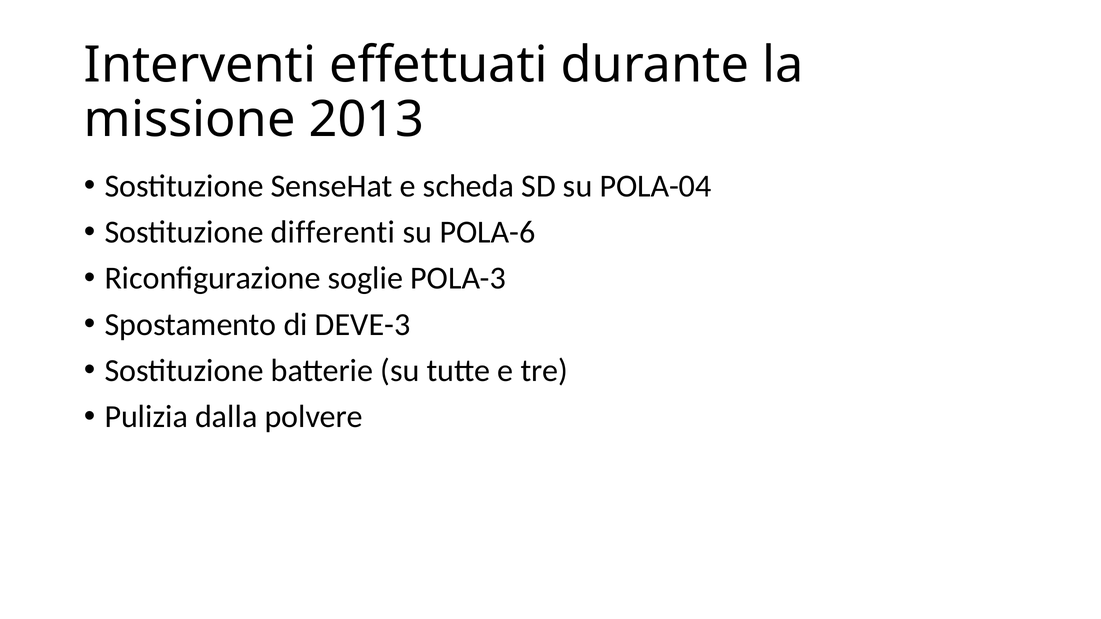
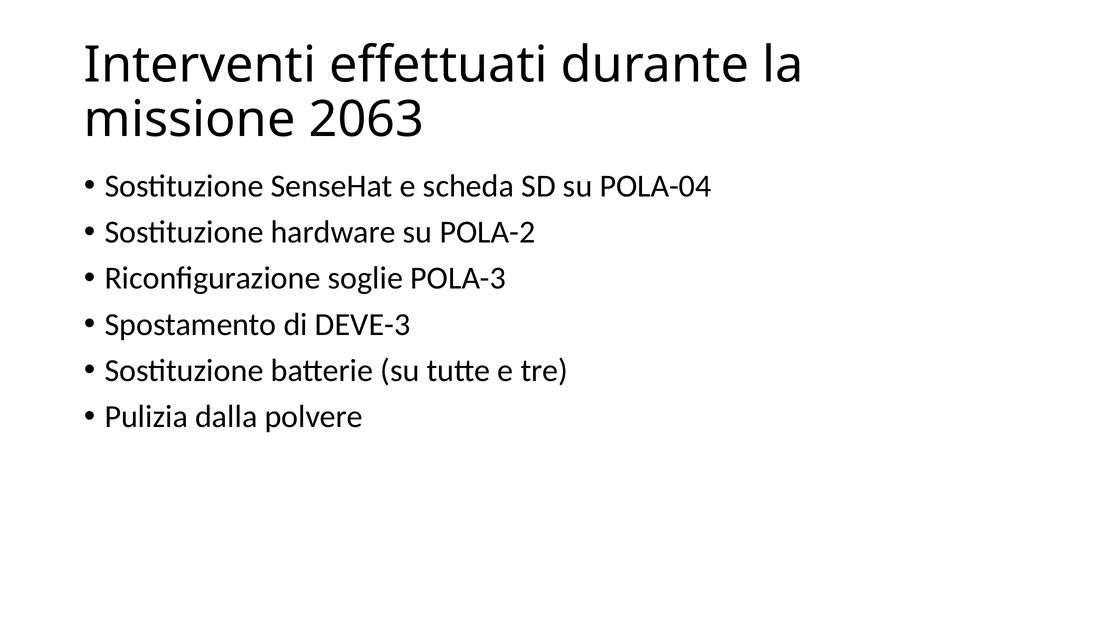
2013: 2013 -> 2063 (366, 120)
differenti: differenti -> hardware (333, 232)
POLA-6: POLA-6 -> POLA-2 (487, 232)
